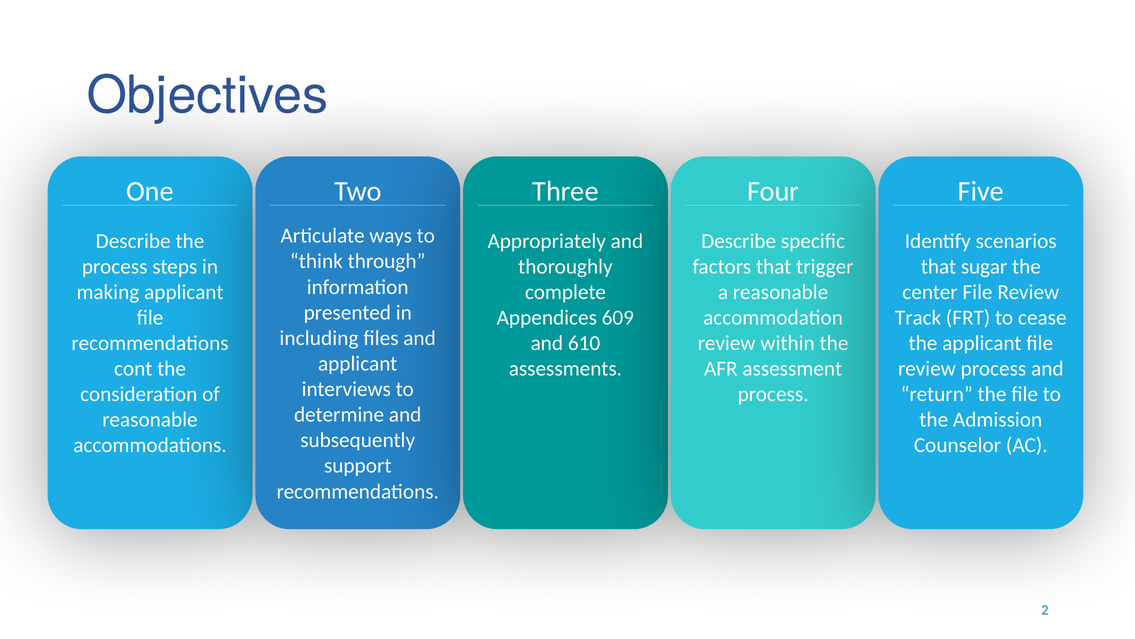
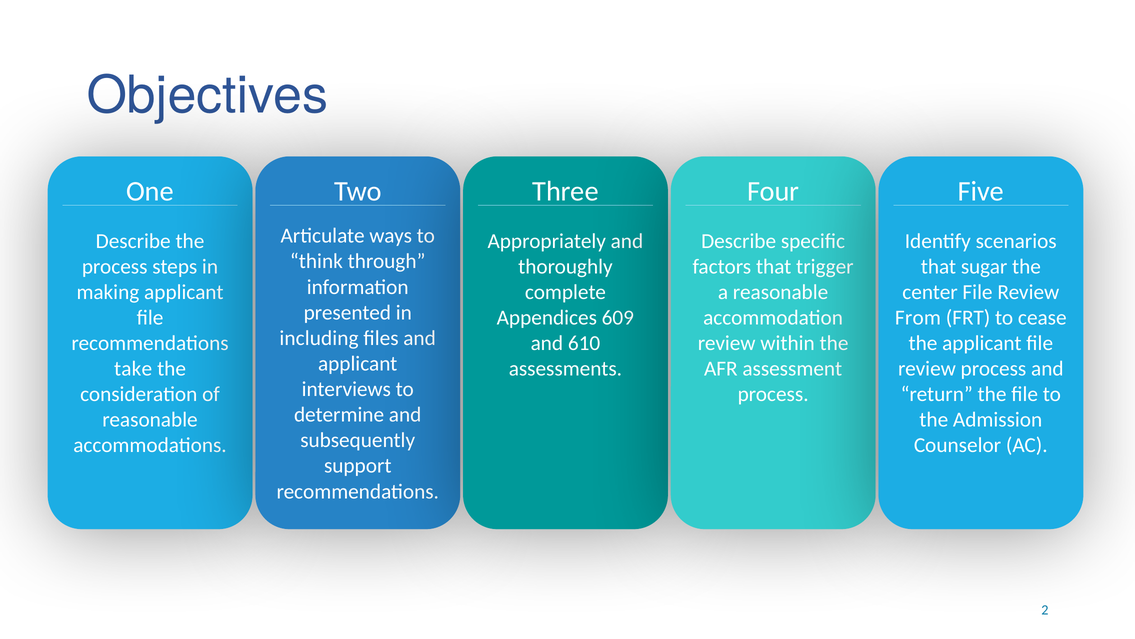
Track: Track -> From (918, 317)
cont: cont -> take (133, 368)
